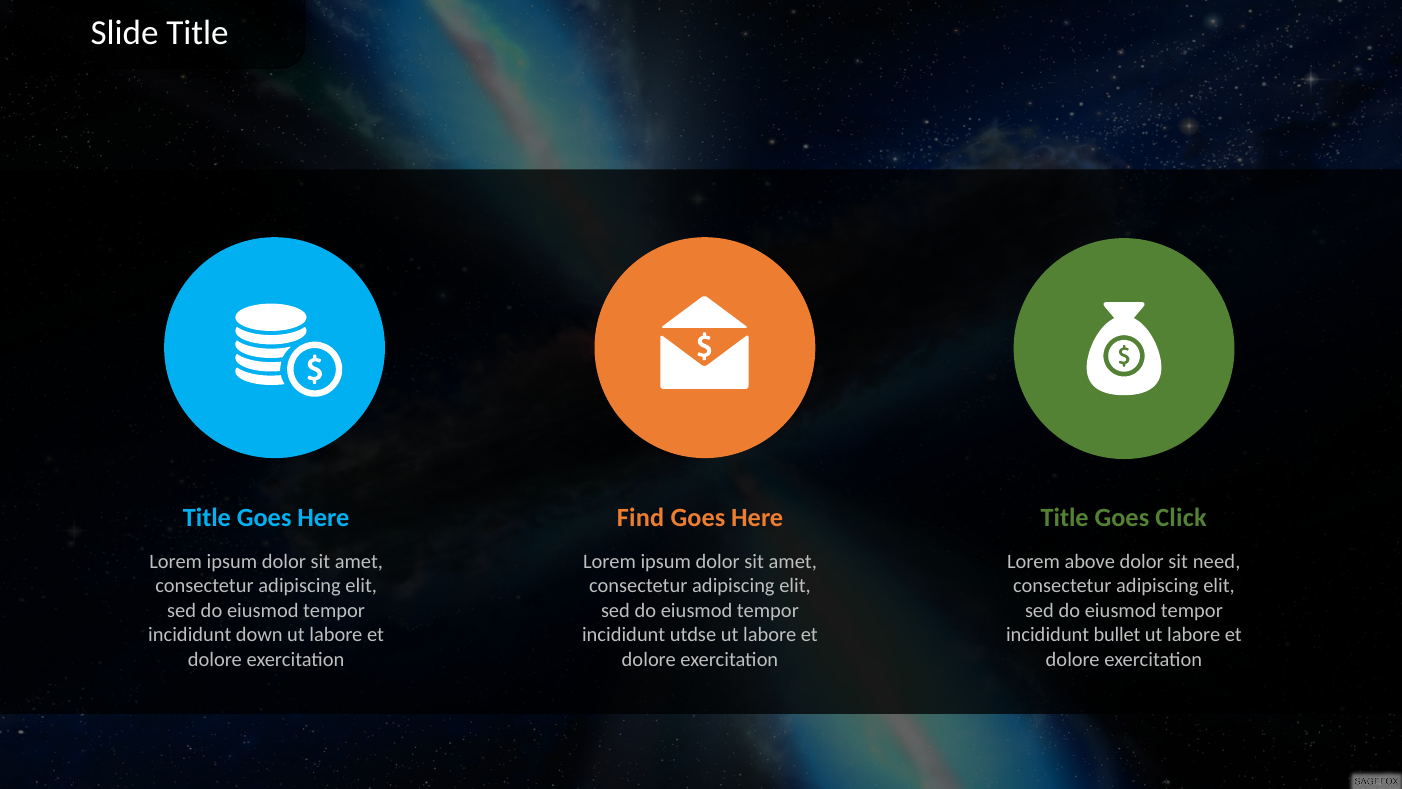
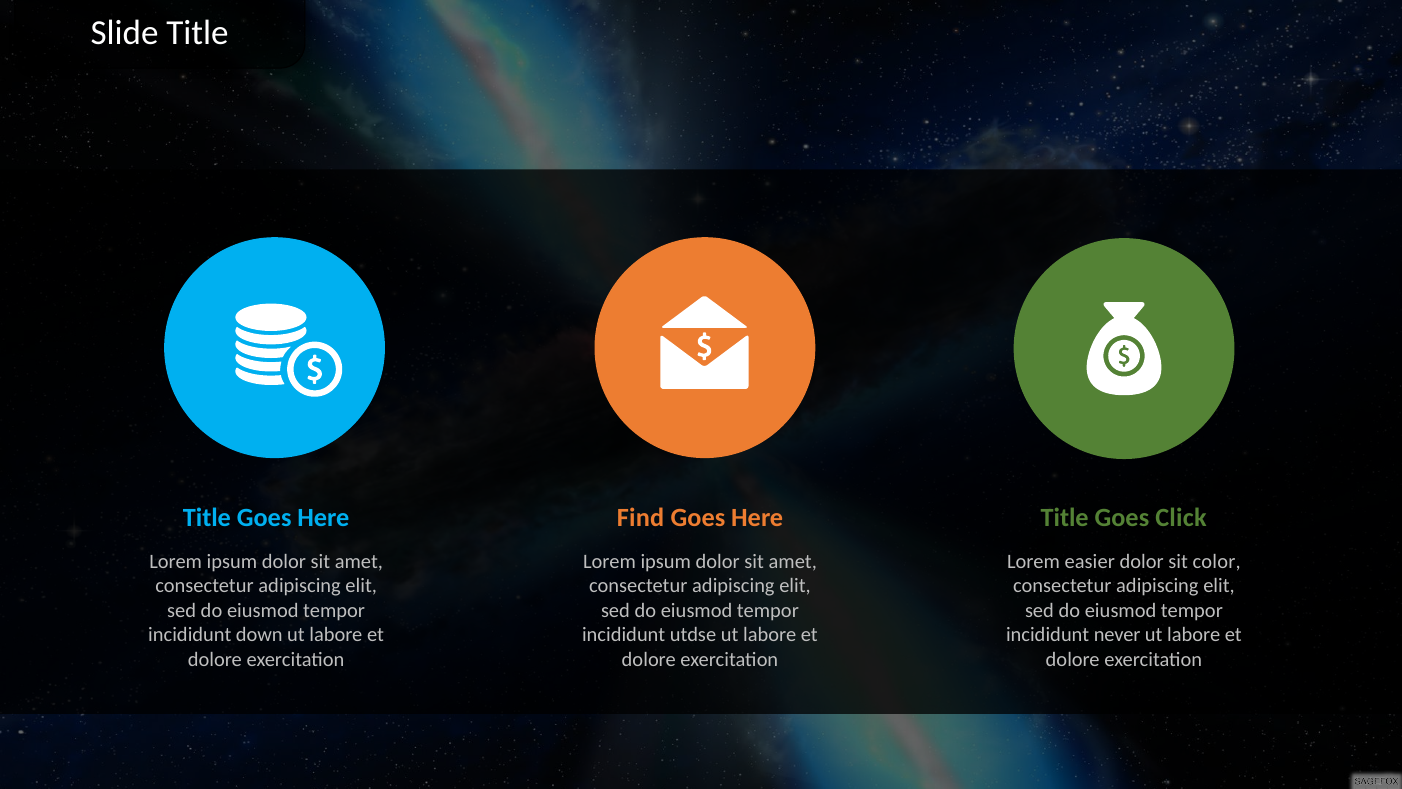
above: above -> easier (1090, 561)
need: need -> color (1217, 561)
bullet: bullet -> never (1117, 635)
